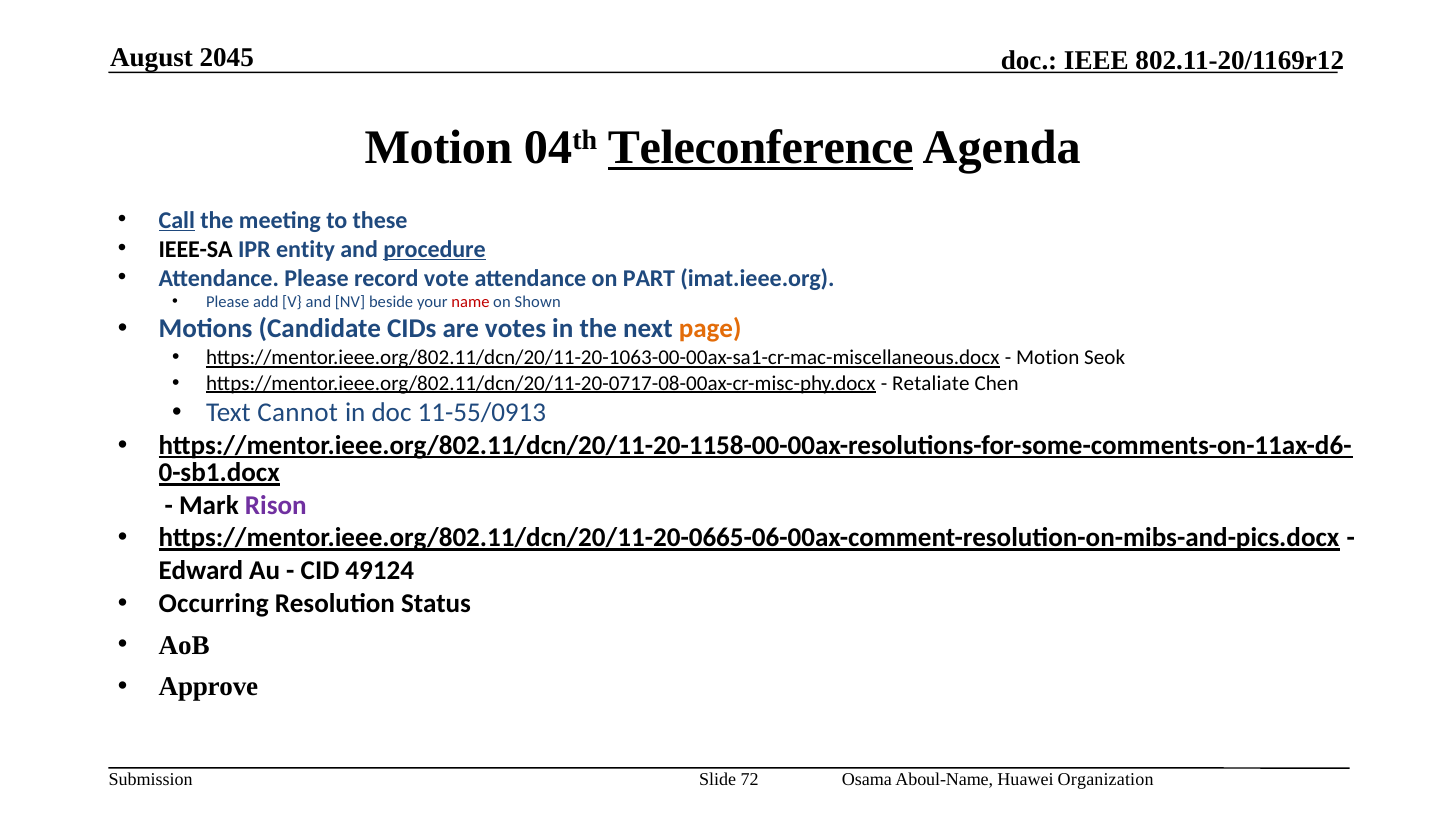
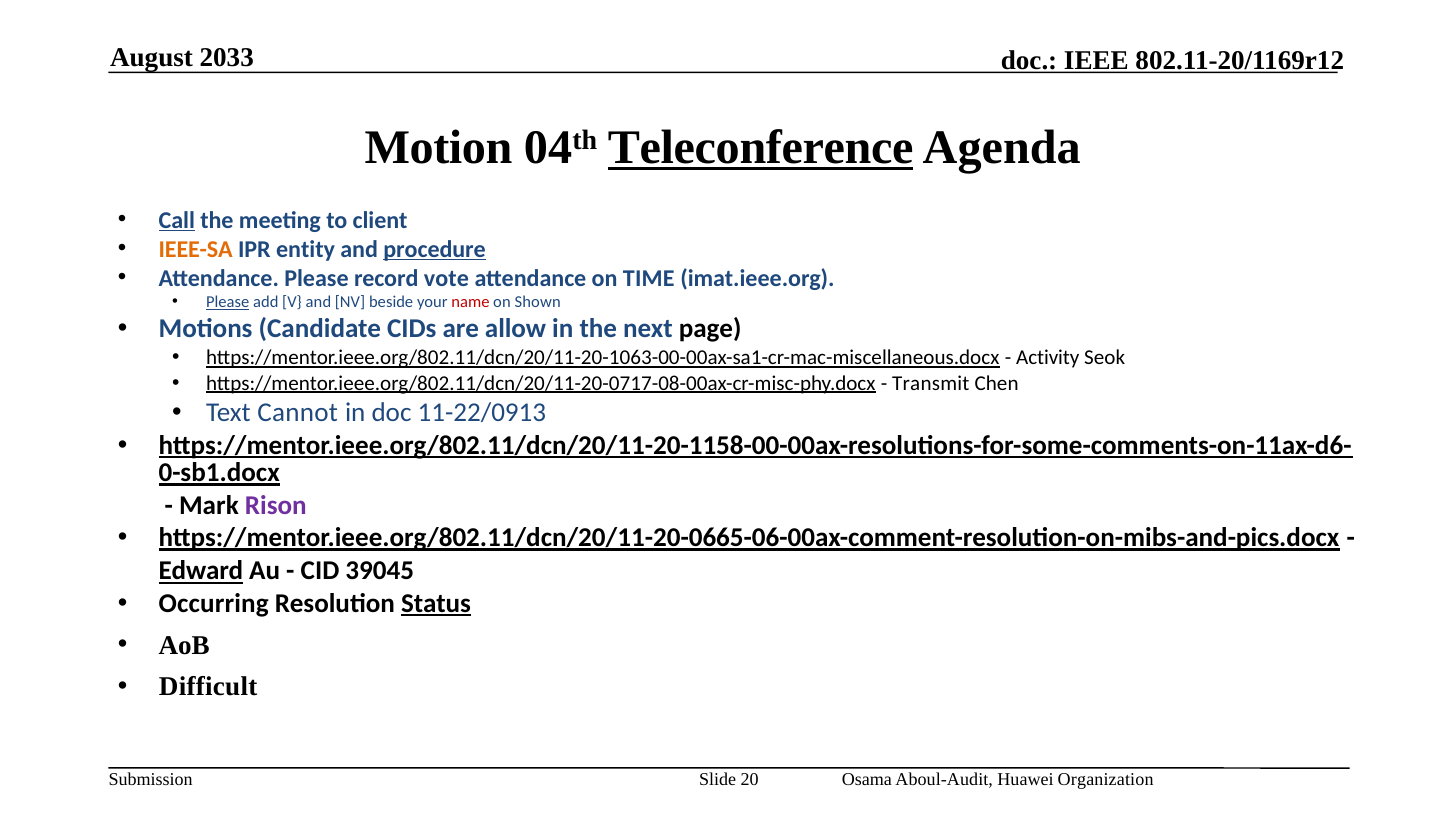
2045: 2045 -> 2033 (227, 57)
these: these -> client (380, 220)
IEEE-SA colour: black -> orange (196, 249)
PART: PART -> TIME (649, 278)
Please underline: none -> present (228, 302)
votes: votes -> allow (516, 329)
page colour: orange -> black (710, 329)
Motion: Motion -> Activity (1048, 358)
Retaliate: Retaliate -> Transmit (931, 383)
11-55/0913: 11-55/0913 -> 11-22/0913 (482, 413)
Edward underline: none -> present (201, 571)
49124: 49124 -> 39045 (380, 571)
Status underline: none -> present (436, 604)
Approve: Approve -> Difficult (208, 687)
72: 72 -> 20 (750, 780)
Aboul-Name: Aboul-Name -> Aboul-Audit (944, 780)
